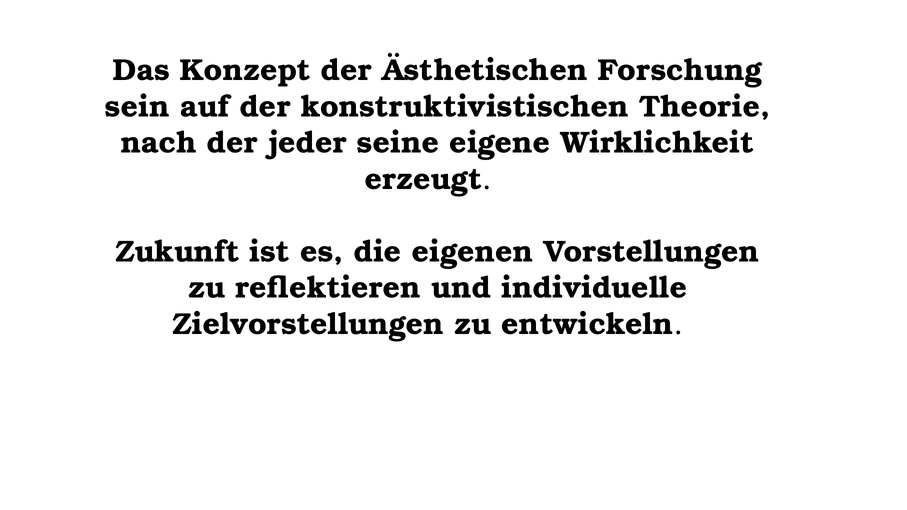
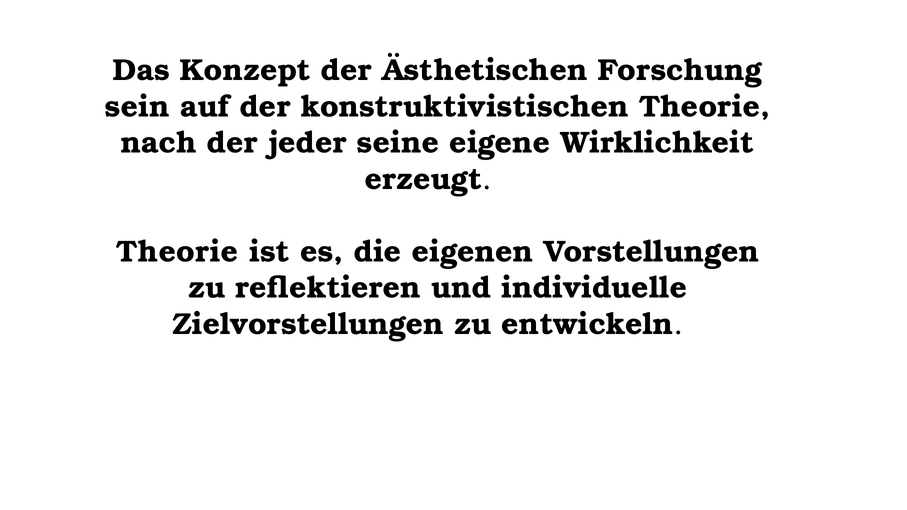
Zukunft: Zukunft -> Theorie (177, 252)
